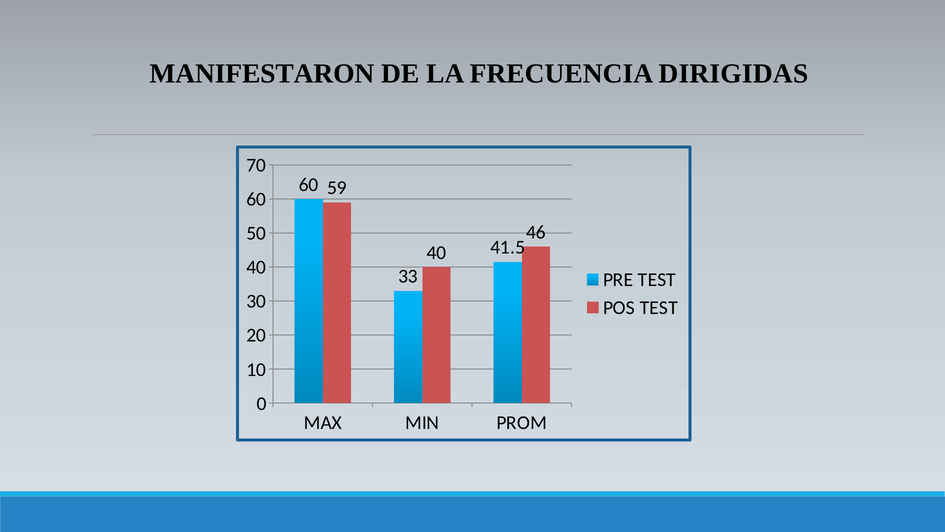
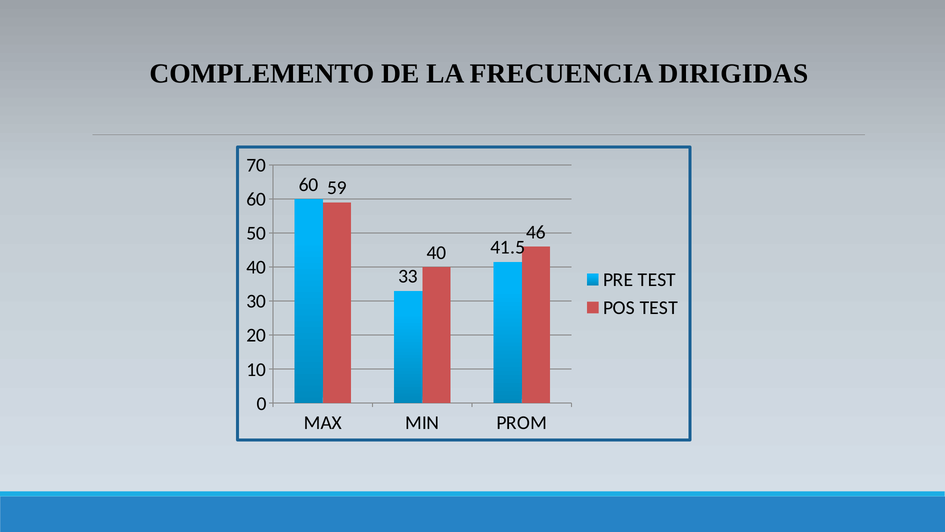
MANIFESTARON: MANIFESTARON -> COMPLEMENTO (262, 74)
